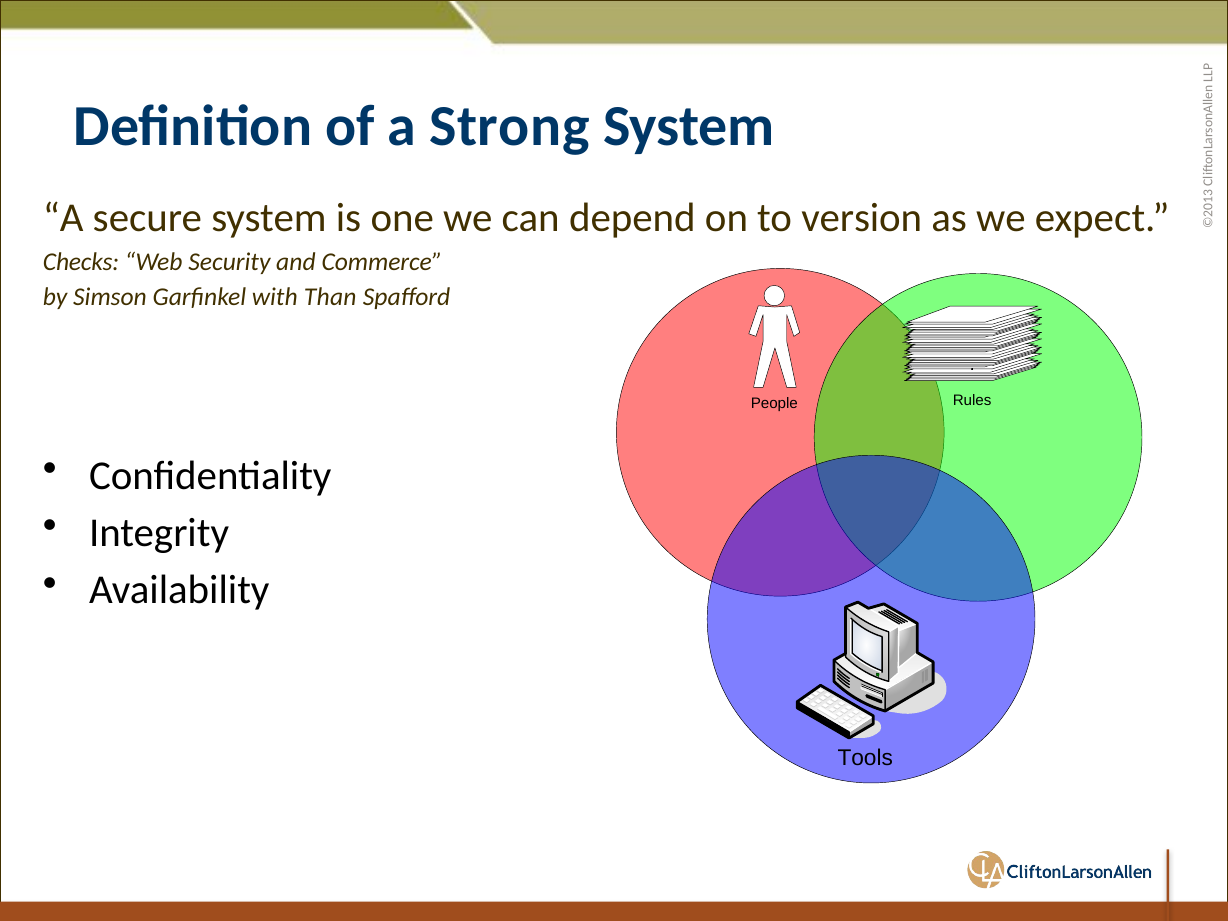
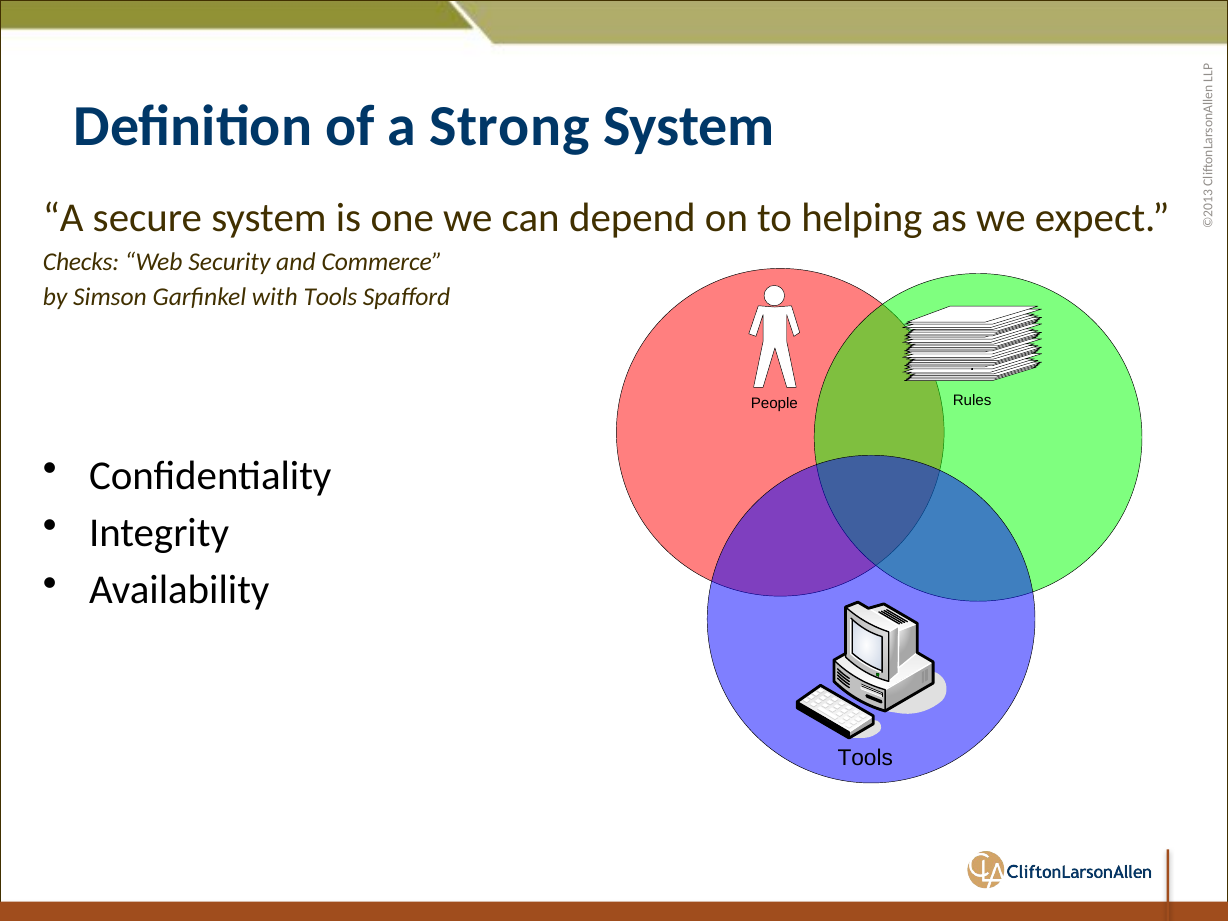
version: version -> helping (862, 218)
with Than: Than -> Tools (330, 298)
